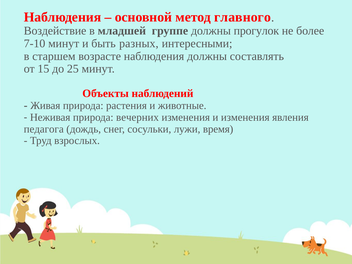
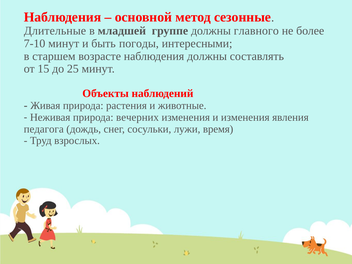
главного: главного -> сезонные (243, 17)
Воздействие: Воздействие -> Длительные (55, 31)
прогулок: прогулок -> главного (256, 31)
разных: разных -> погоды (139, 44)
